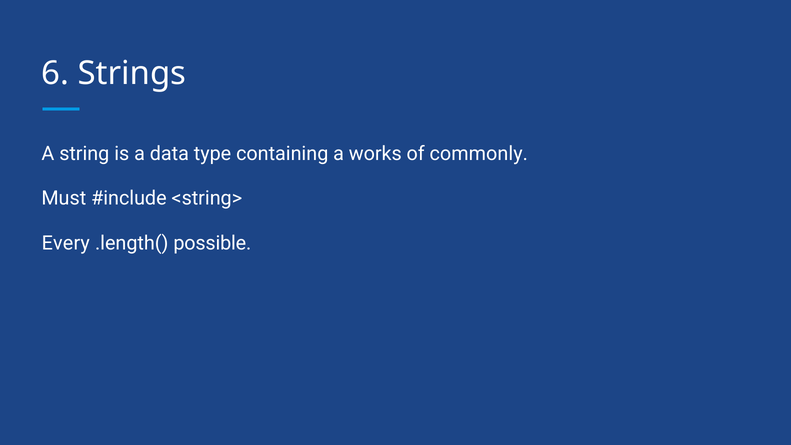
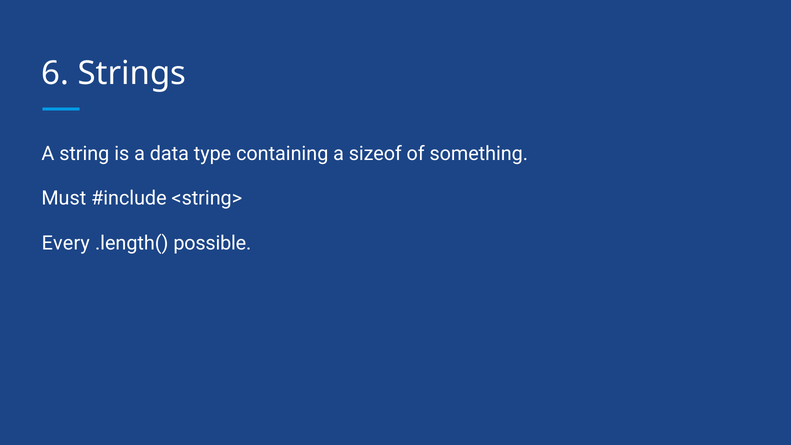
works: works -> sizeof (375, 154)
commonly: commonly -> something (479, 154)
